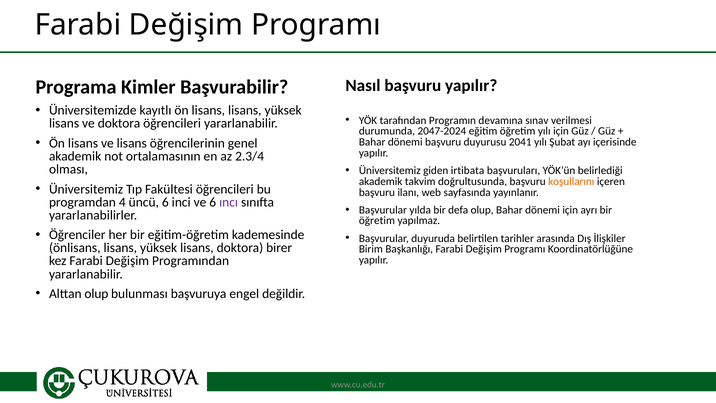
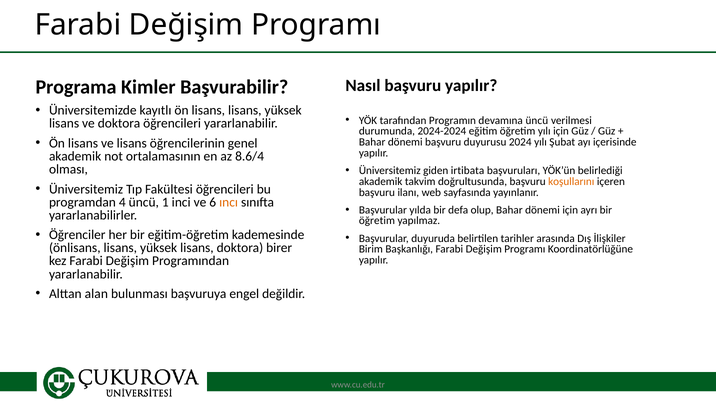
devamına sınav: sınav -> üncü (537, 120)
2047-2024: 2047-2024 -> 2024-2024 (442, 131)
2041: 2041 -> 2024 (520, 142)
2.3/4: 2.3/4 -> 8.6/4 (250, 156)
üncü 6: 6 -> 1 (165, 202)
ıncı colour: purple -> orange (229, 202)
Alttan olup: olup -> alan (96, 294)
